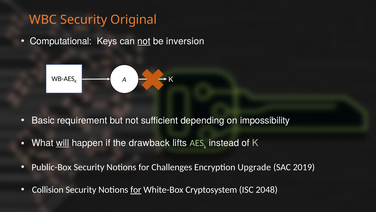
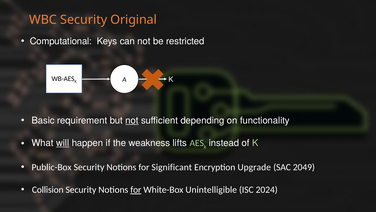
not underline: present -> none (144, 41)
inversion: inversion -> restricted (185, 41)
not underline: none -> present (132, 120)
impossibility: impossibility -> functionality (265, 120)
drawback: drawback -> weakness (149, 143)
Challenges: Challenges -> Significant (172, 167)
2019: 2019 -> 2049 (304, 167)
Cryptosystem: Cryptosystem -> Unintelligible (211, 189)
2048: 2048 -> 2024 (267, 189)
